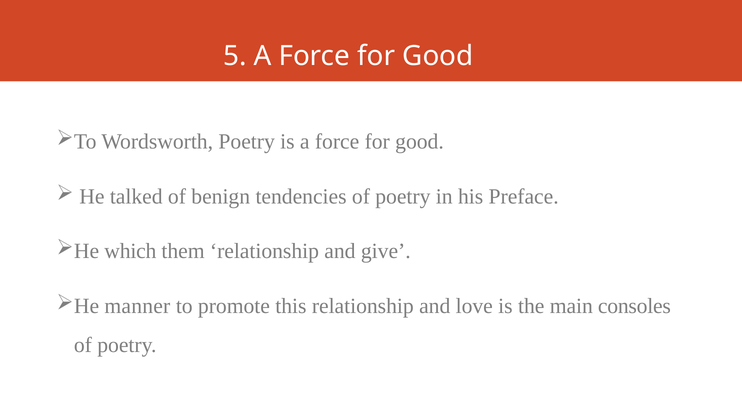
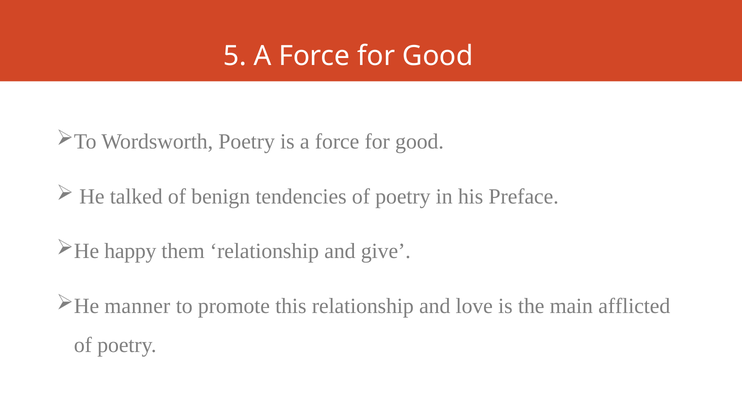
which: which -> happy (130, 251)
consoles: consoles -> afflicted (634, 306)
